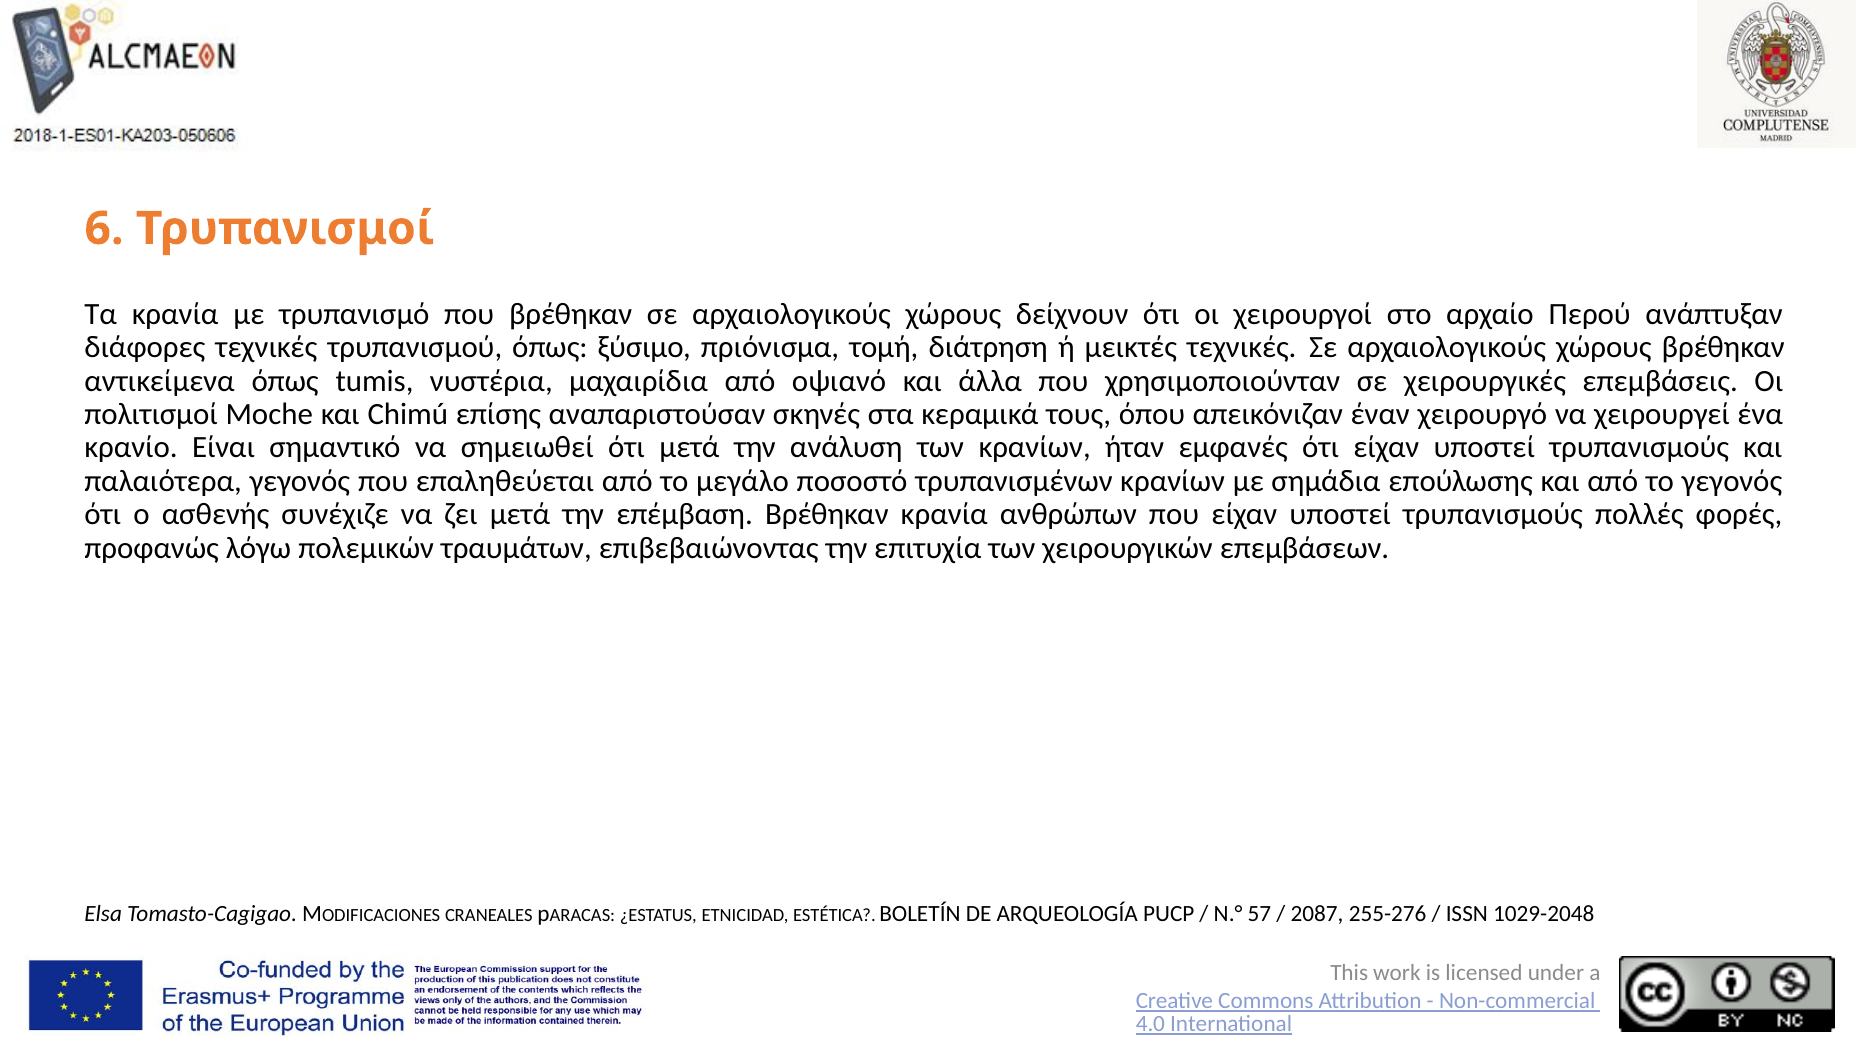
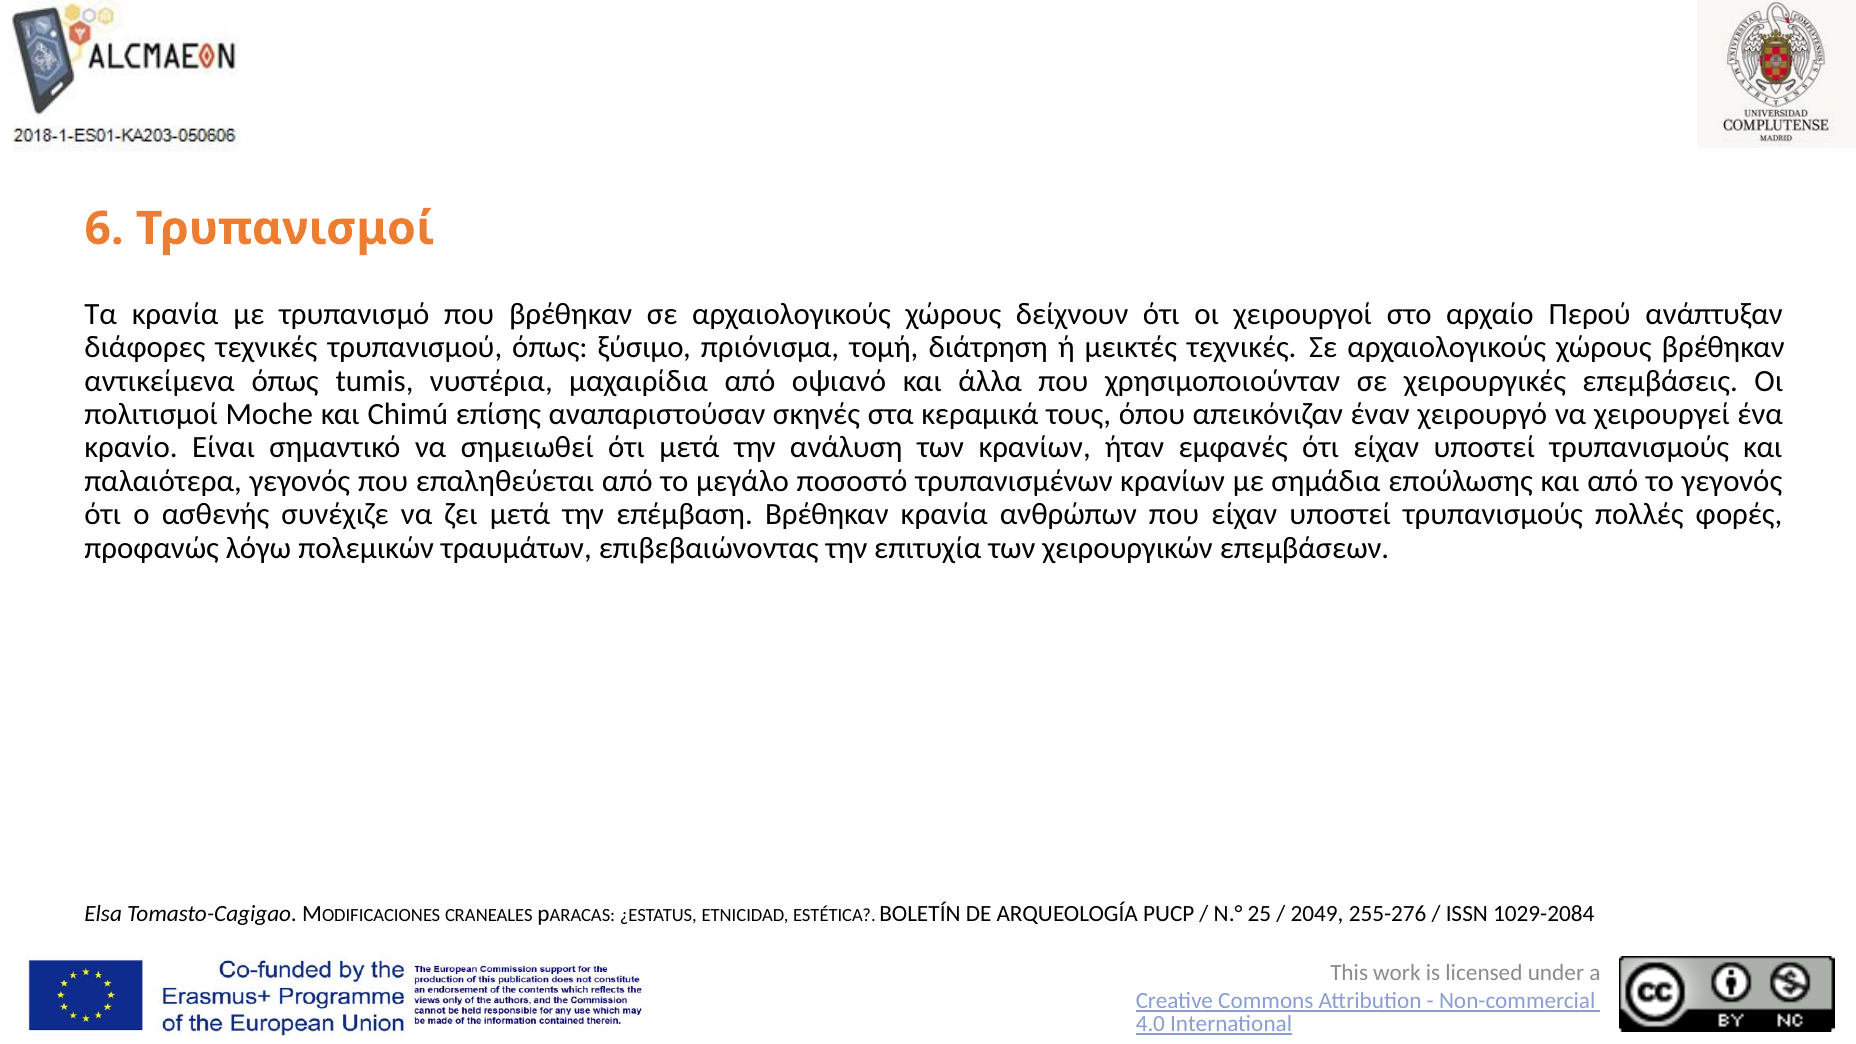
57: 57 -> 25 (1259, 914)
2087: 2087 -> 2049 (1317, 914)
1029-2048: 1029-2048 -> 1029-2084 (1544, 914)
